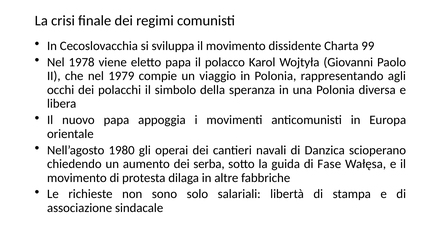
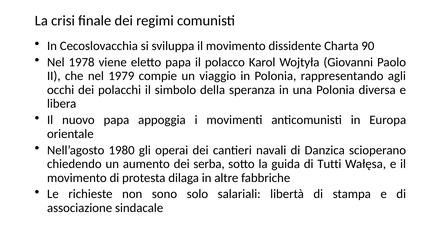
99: 99 -> 90 (368, 46)
Fase: Fase -> Tutti (329, 164)
